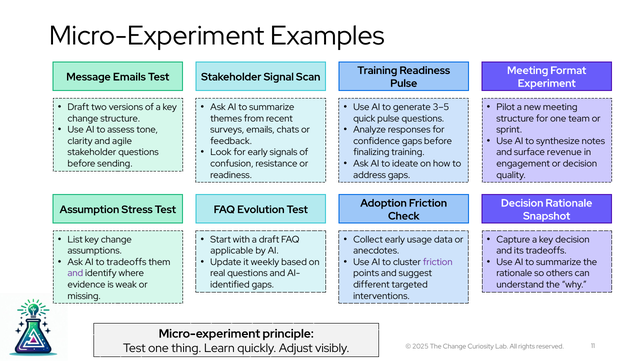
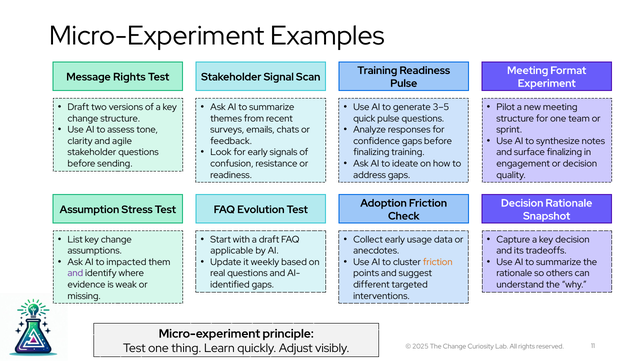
Message Emails: Emails -> Rights (129, 77)
surface revenue: revenue -> finalizing (564, 152)
to tradeoffs: tradeoffs -> impacted (126, 262)
friction colour: purple -> orange (438, 262)
